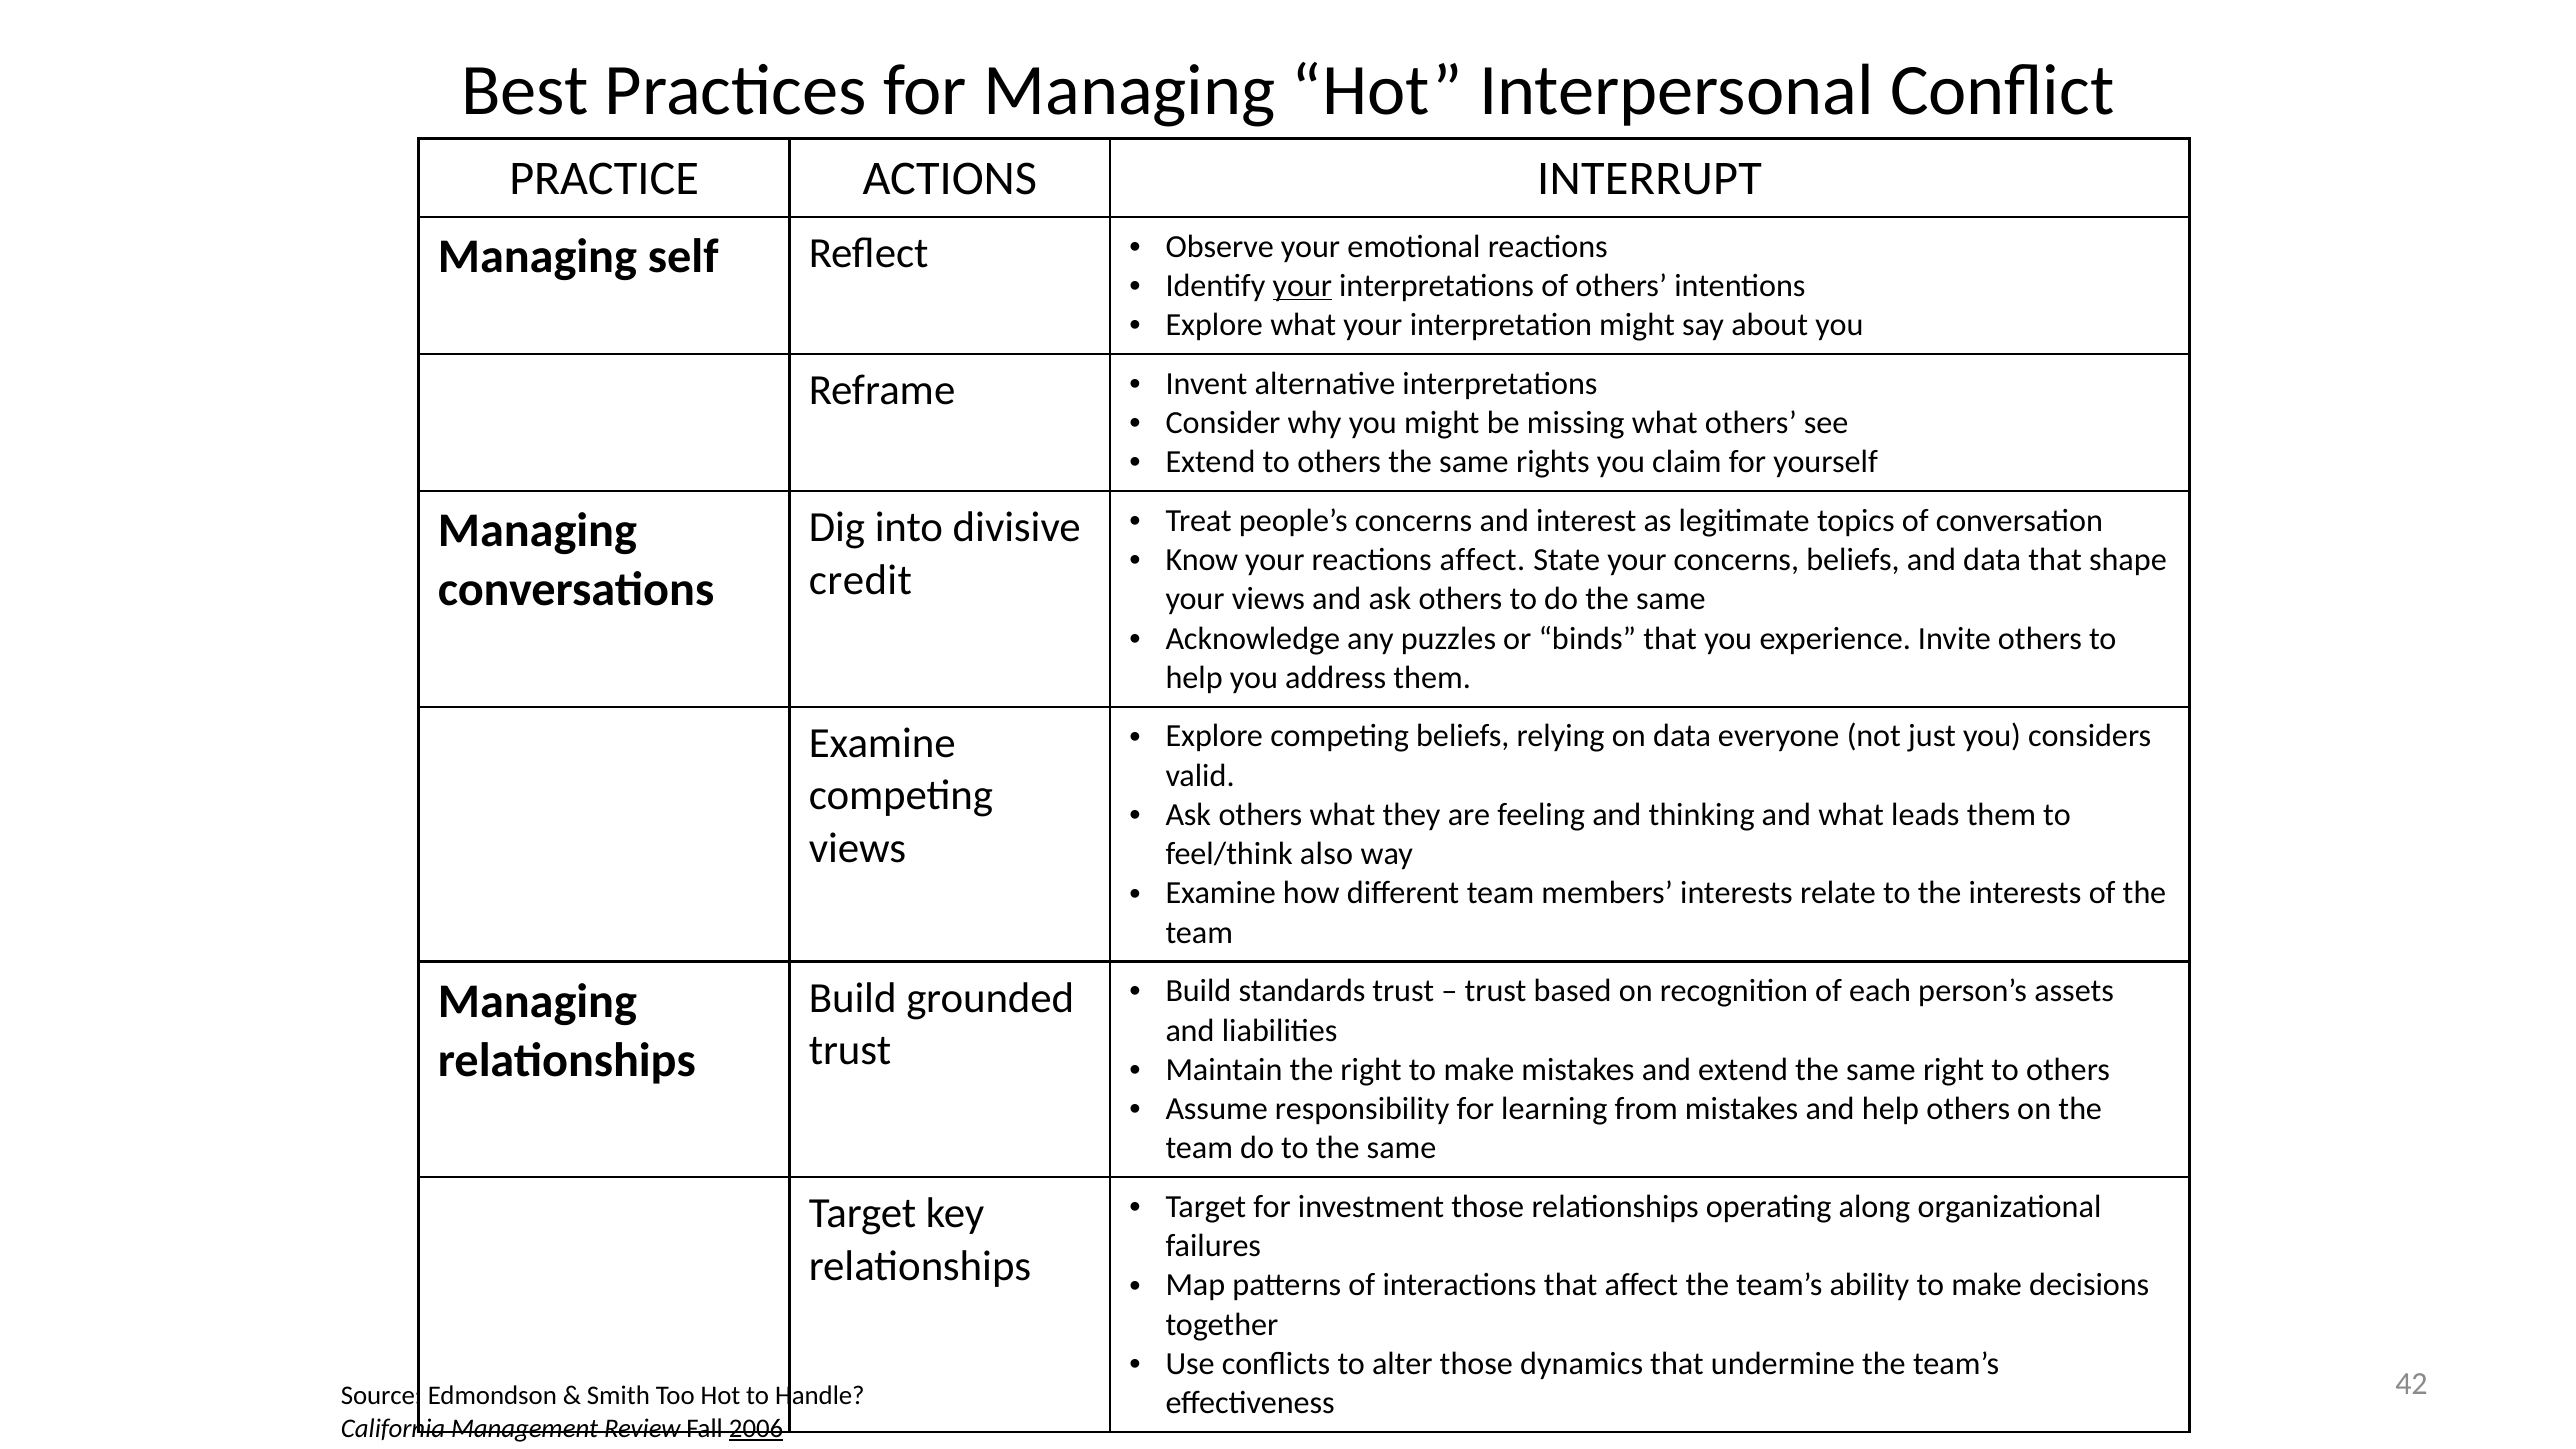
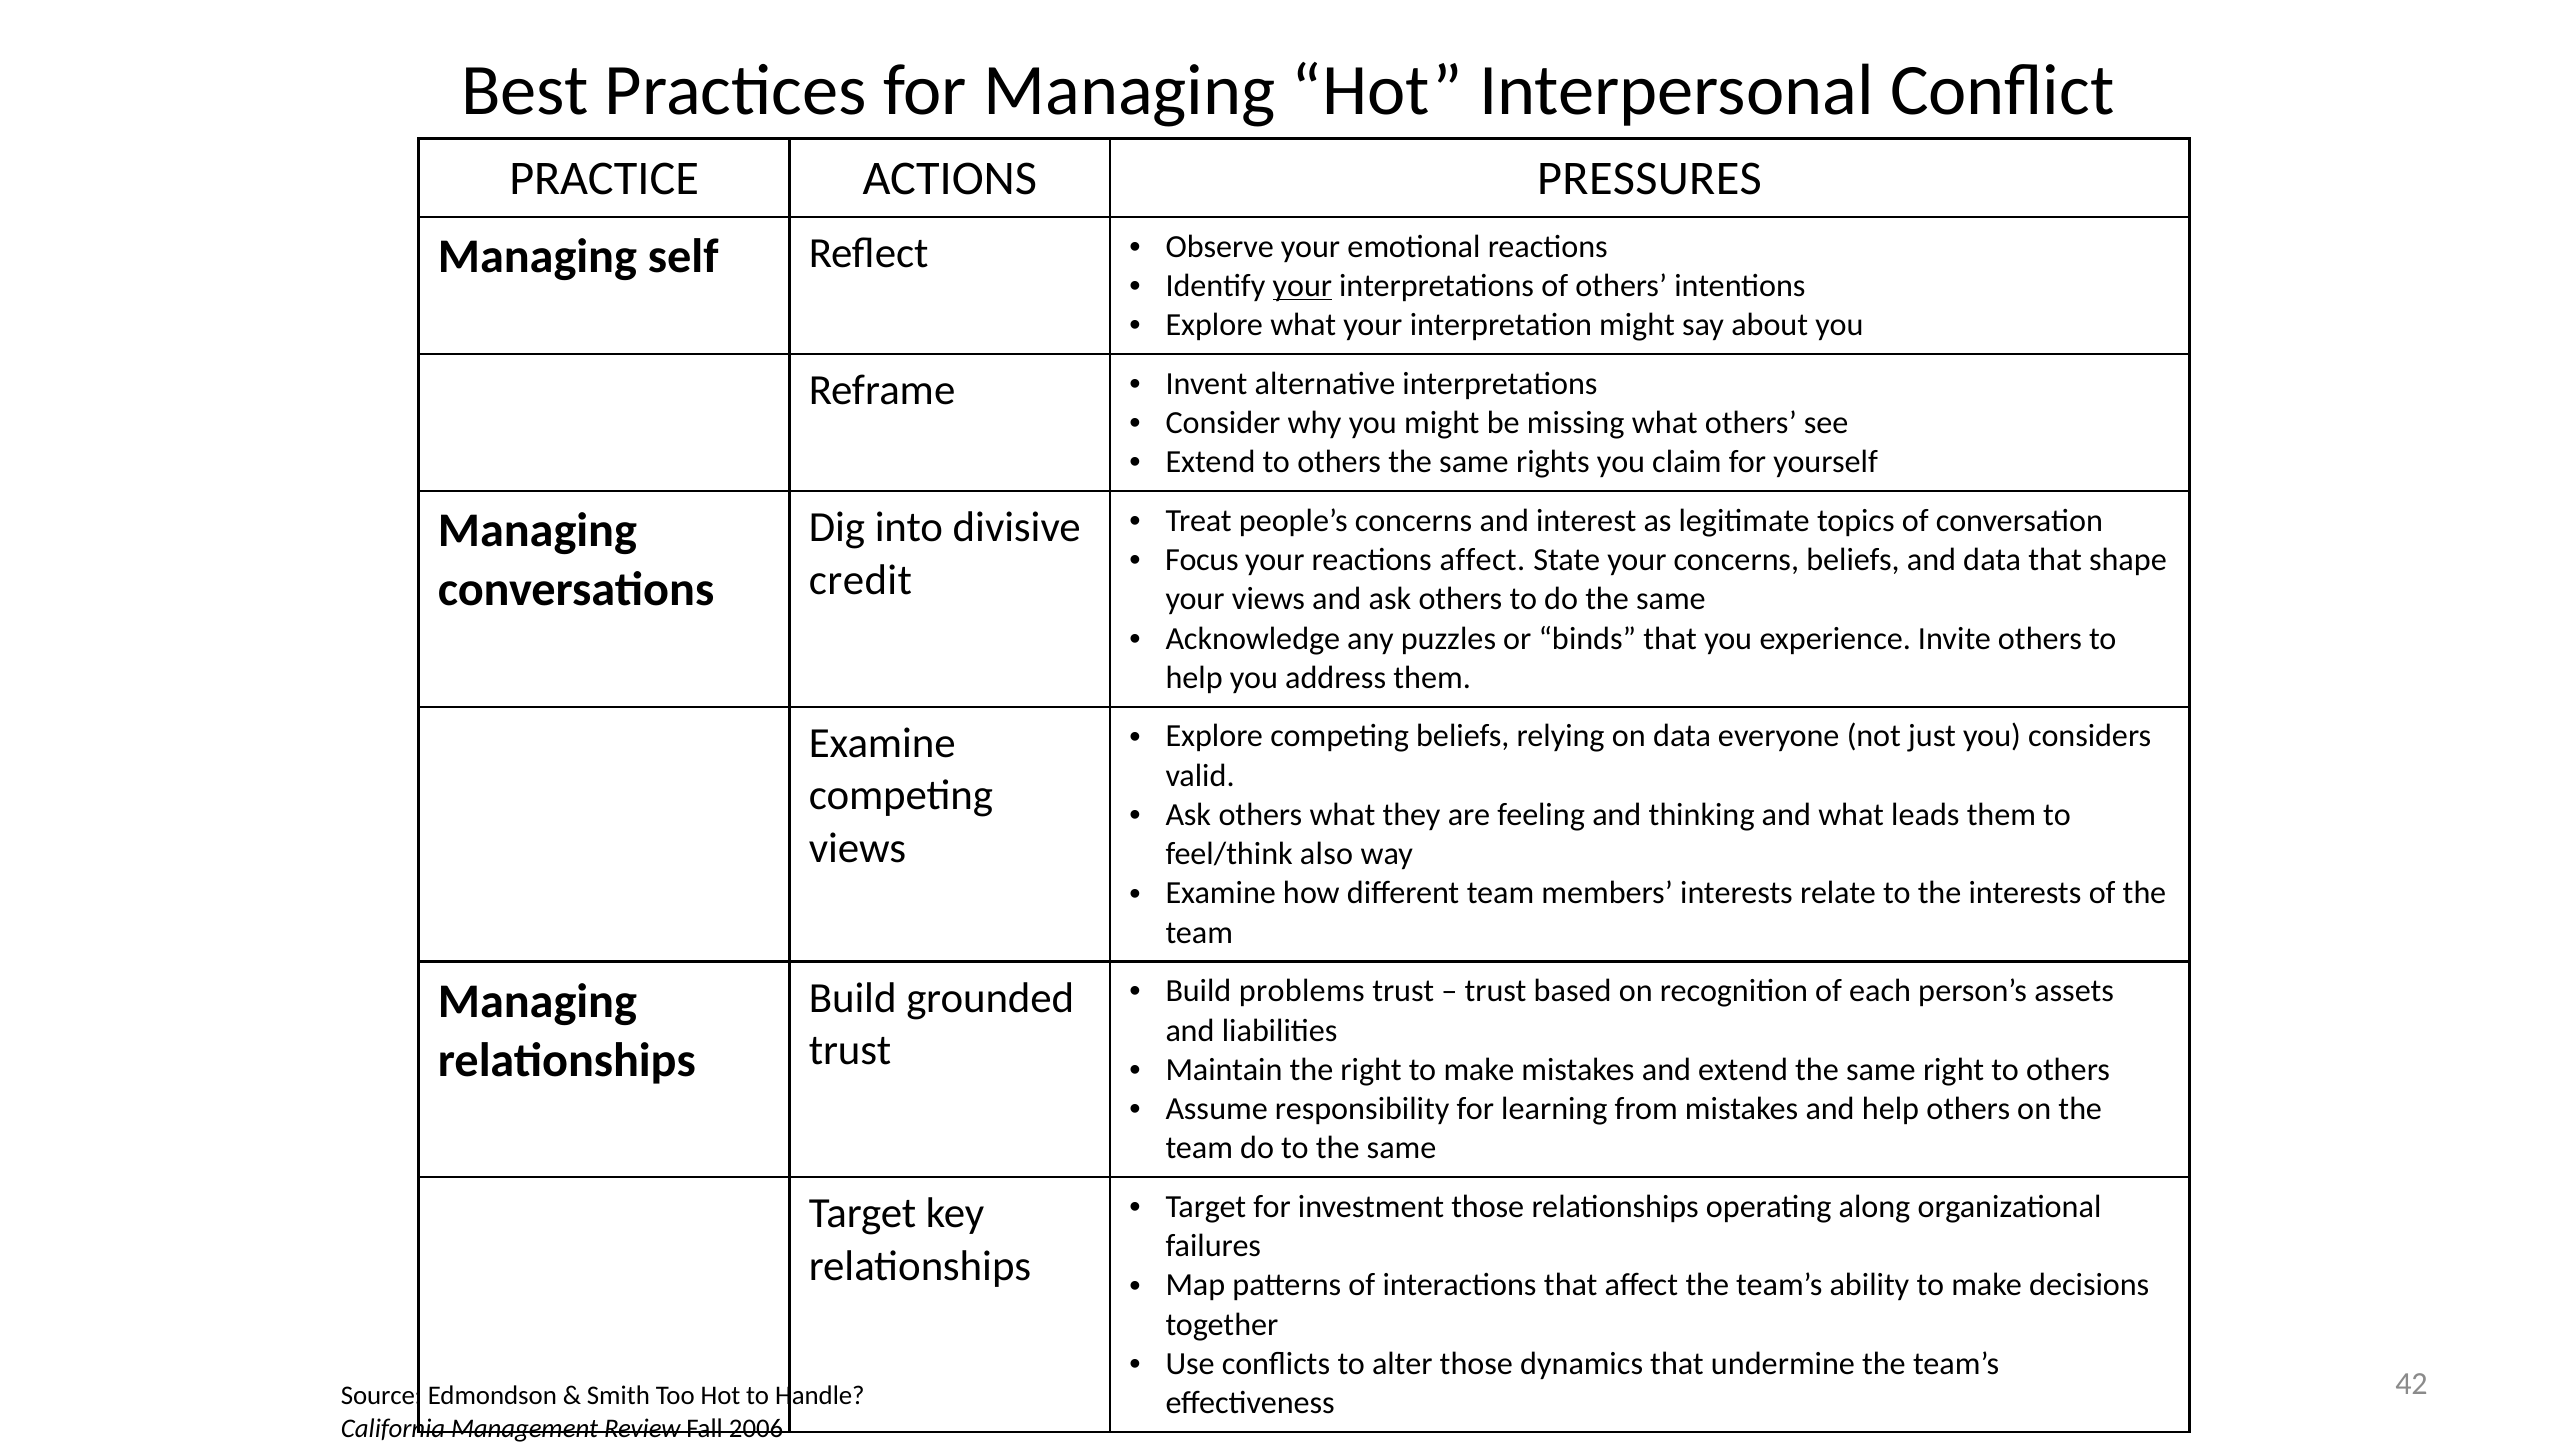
INTERRUPT: INTERRUPT -> PRESSURES (1650, 178)
Know: Know -> Focus (1202, 560)
standards: standards -> problems (1302, 991)
2006 underline: present -> none (756, 1428)
